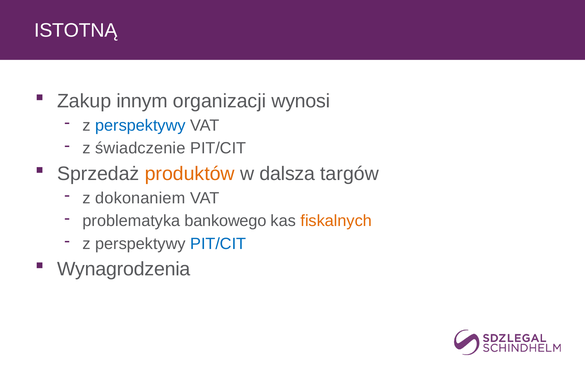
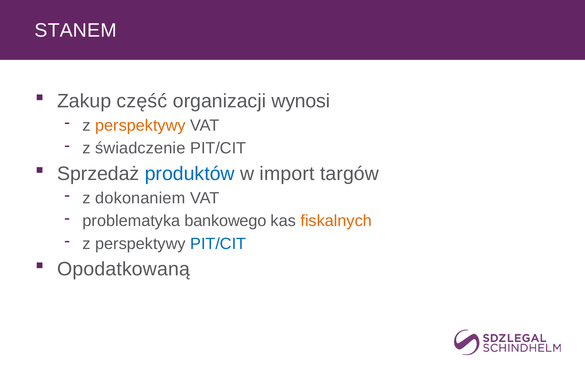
ISTOTNĄ: ISTOTNĄ -> STANEM (76, 31)
innym: innym -> część (142, 101)
perspektywy colour: blue -> orange (140, 126)
produktów colour: orange -> blue (190, 174)
dalsza: dalsza -> import (287, 174)
Wynagrodzenia: Wynagrodzenia -> Opodatkowaną (124, 270)
